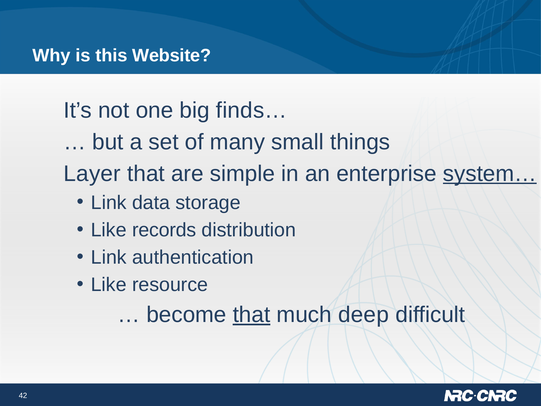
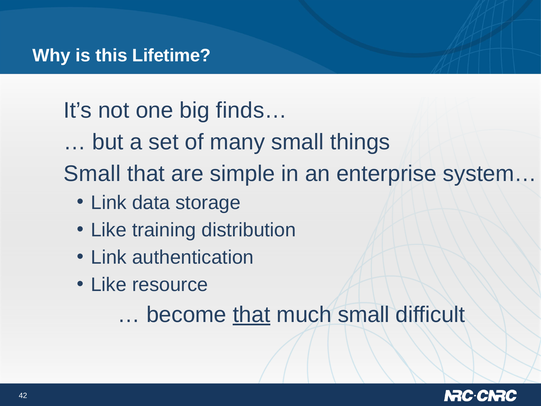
Website: Website -> Lifetime (172, 55)
Layer: Layer -> Small (92, 173)
system… underline: present -> none (490, 173)
records: records -> training (164, 230)
much deep: deep -> small (364, 315)
